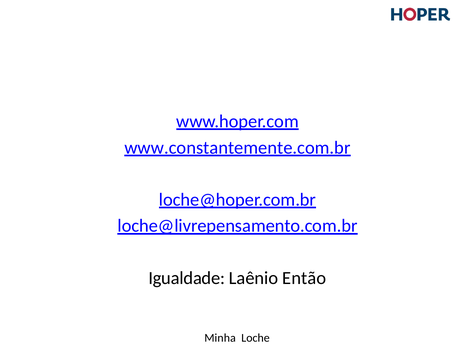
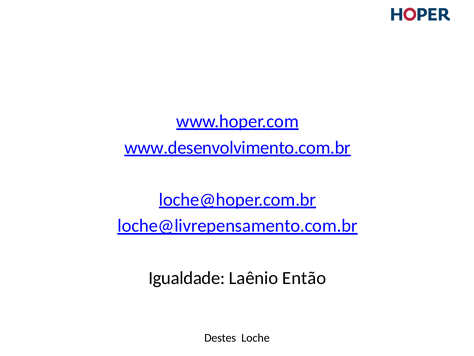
www.constantemente.com.br: www.constantemente.com.br -> www.desenvolvimento.com.br (238, 147)
Minha: Minha -> Destes (220, 337)
